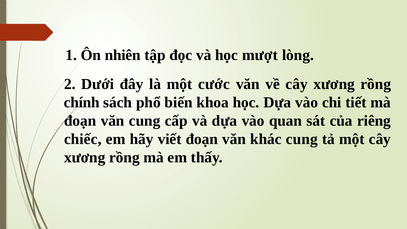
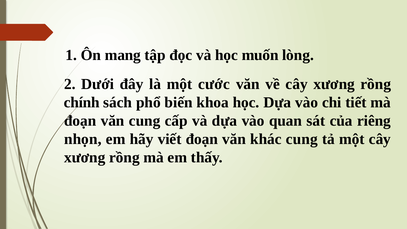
nhiên: nhiên -> mang (123, 55)
mượt: mượt -> muốn (260, 55)
chiếc: chiếc -> nhọn (83, 139)
